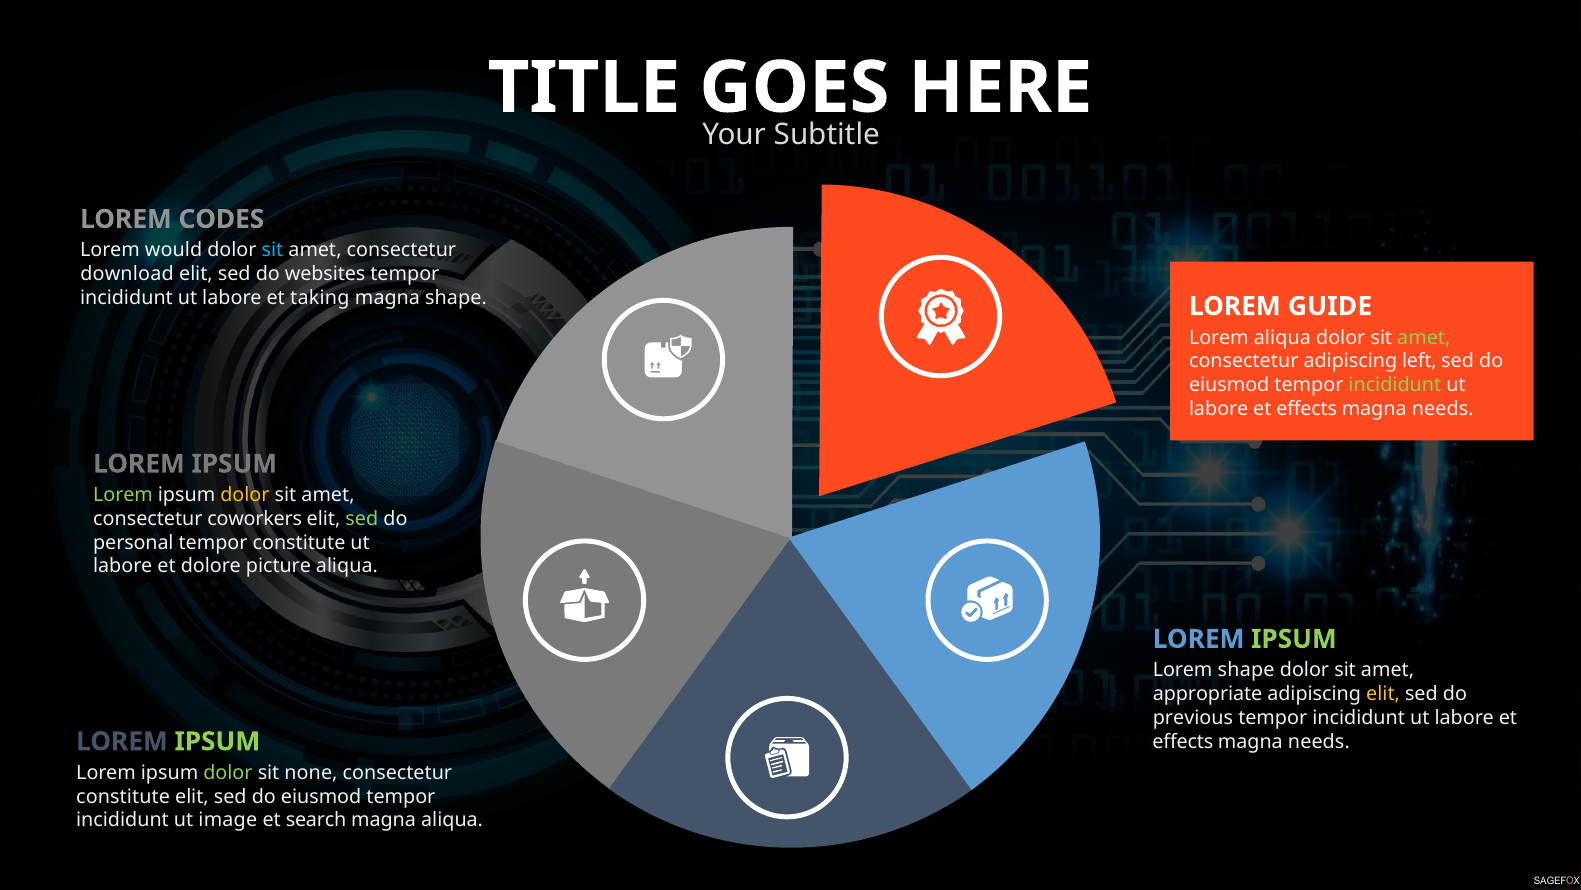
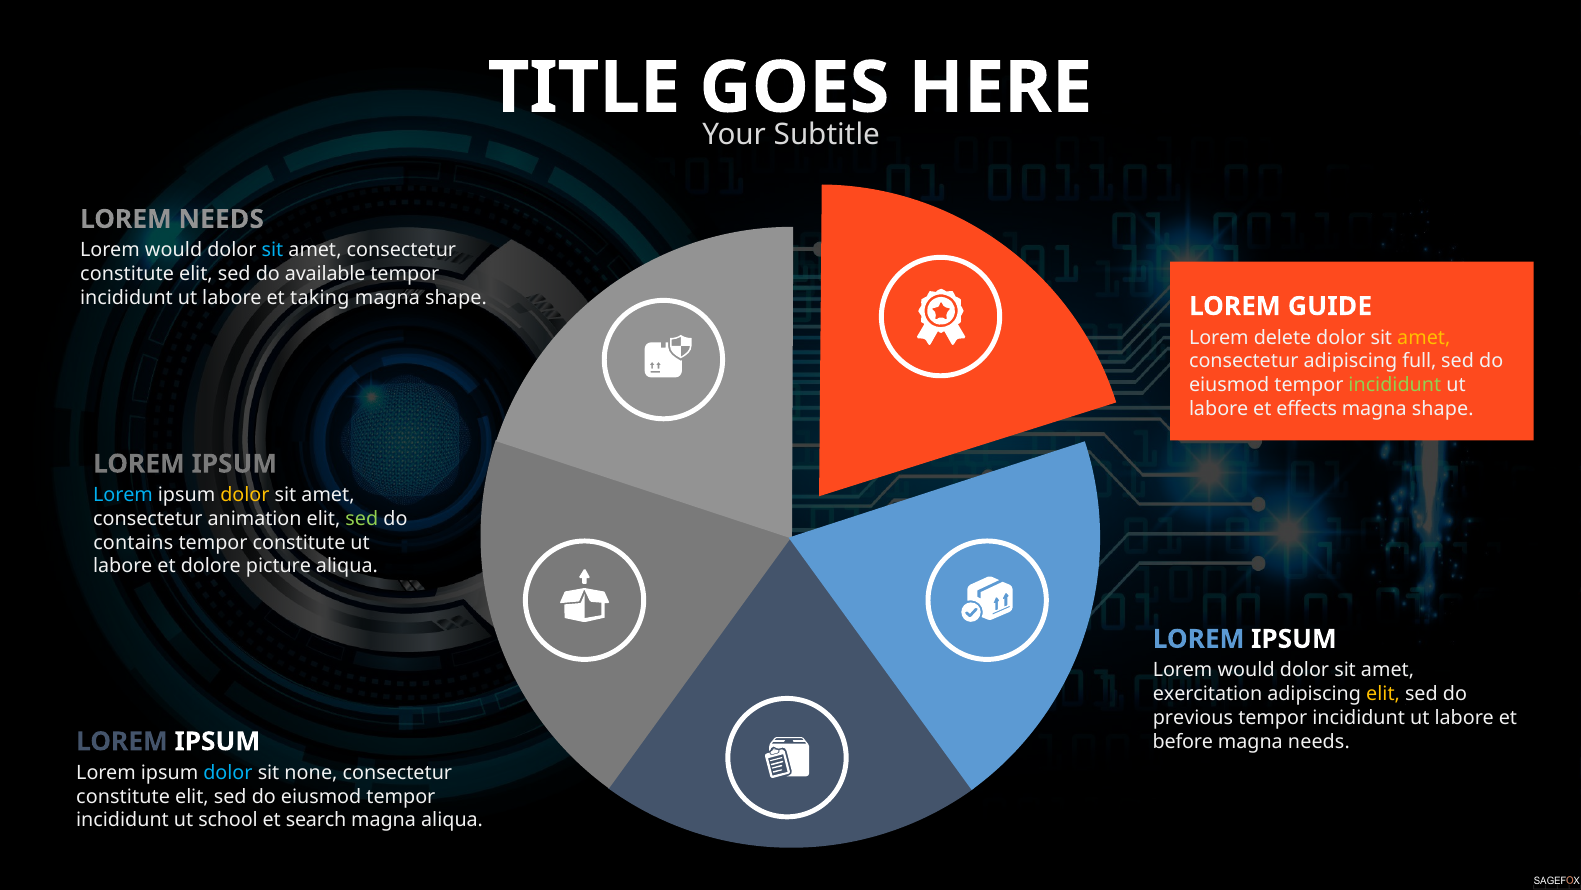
LOREM CODES: CODES -> NEEDS (221, 219)
download: download -> constitute (127, 274)
websites: websites -> available (325, 274)
Lorem aliqua: aliqua -> delete (1282, 337)
amet colour: light green -> yellow (1424, 337)
left: left -> full (1419, 361)
needs: needs -> shape (1443, 408)
Lorem colour: light green -> light blue (123, 495)
coworkers: coworkers -> animation (255, 518)
personal: personal -> contains (133, 542)
IPSUM colour: light green -> white (1294, 639)
shape: shape -> would (1246, 670)
appropriate: appropriate -> exercitation (1208, 693)
effects: effects -> before (1183, 741)
IPSUM colour: light green -> white (217, 741)
dolor colour: light green -> light blue (228, 772)
image: image -> school (228, 820)
